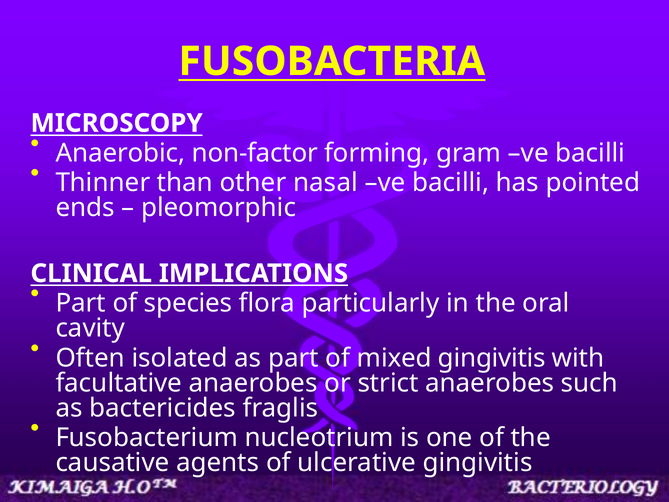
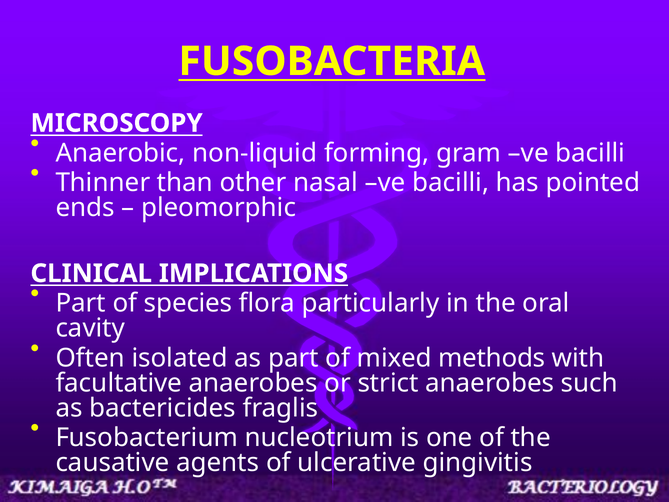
non-factor: non-factor -> non-liquid (255, 153)
mixed gingivitis: gingivitis -> methods (492, 358)
